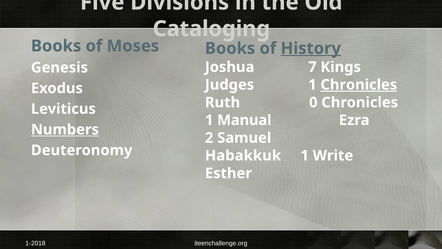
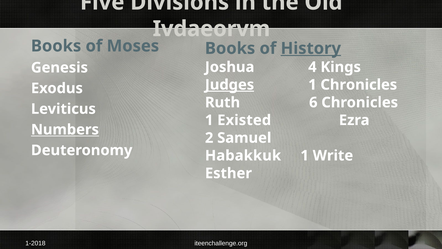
Cataloging: Cataloging -> Ivdaeorvm (211, 29)
7: 7 -> 4 (312, 67)
Judges underline: none -> present (230, 85)
Chronicles underline: present -> none (359, 85)
0: 0 -> 6 (313, 102)
Manual: Manual -> Existed (244, 120)
